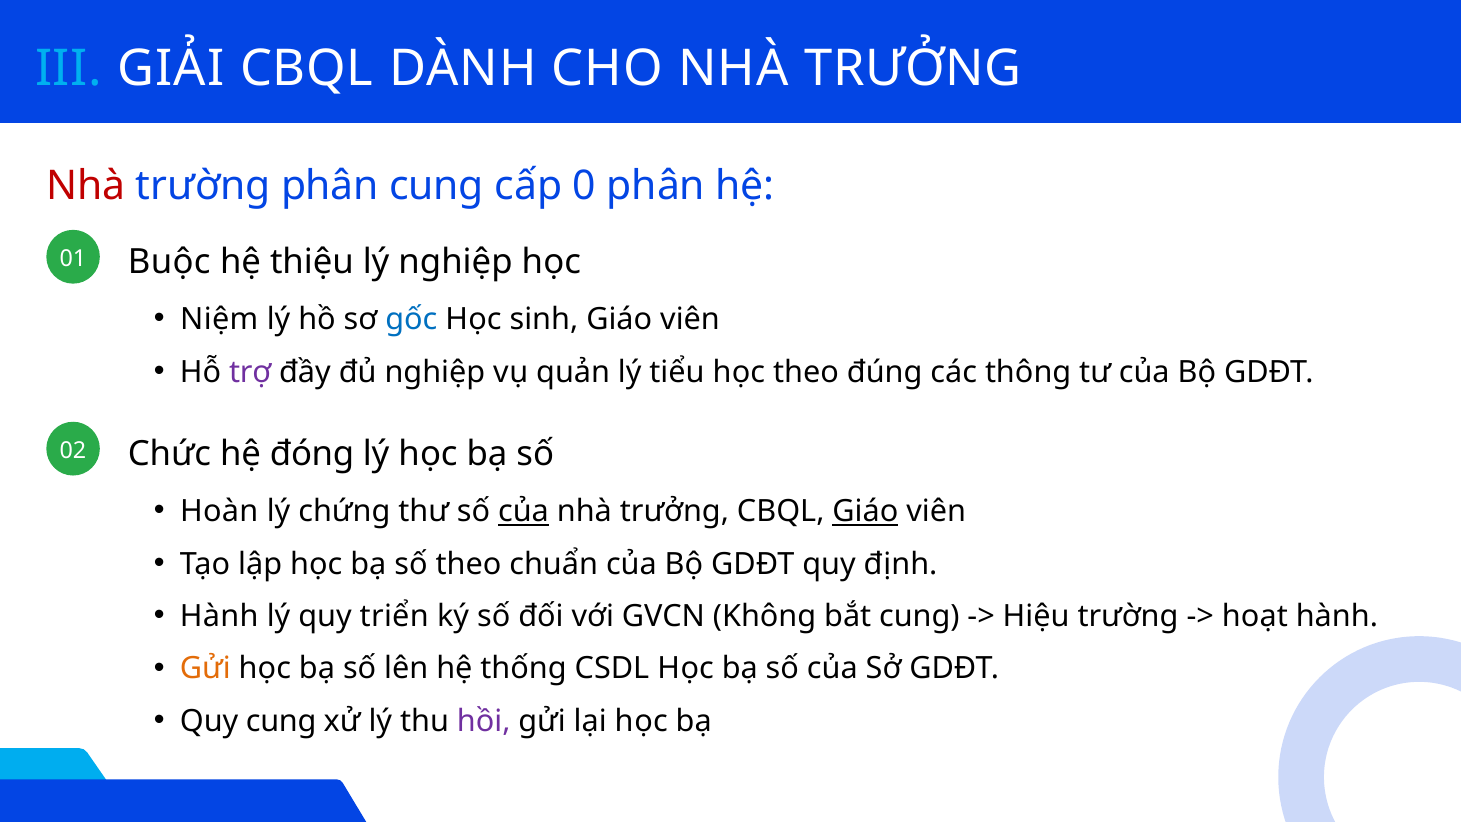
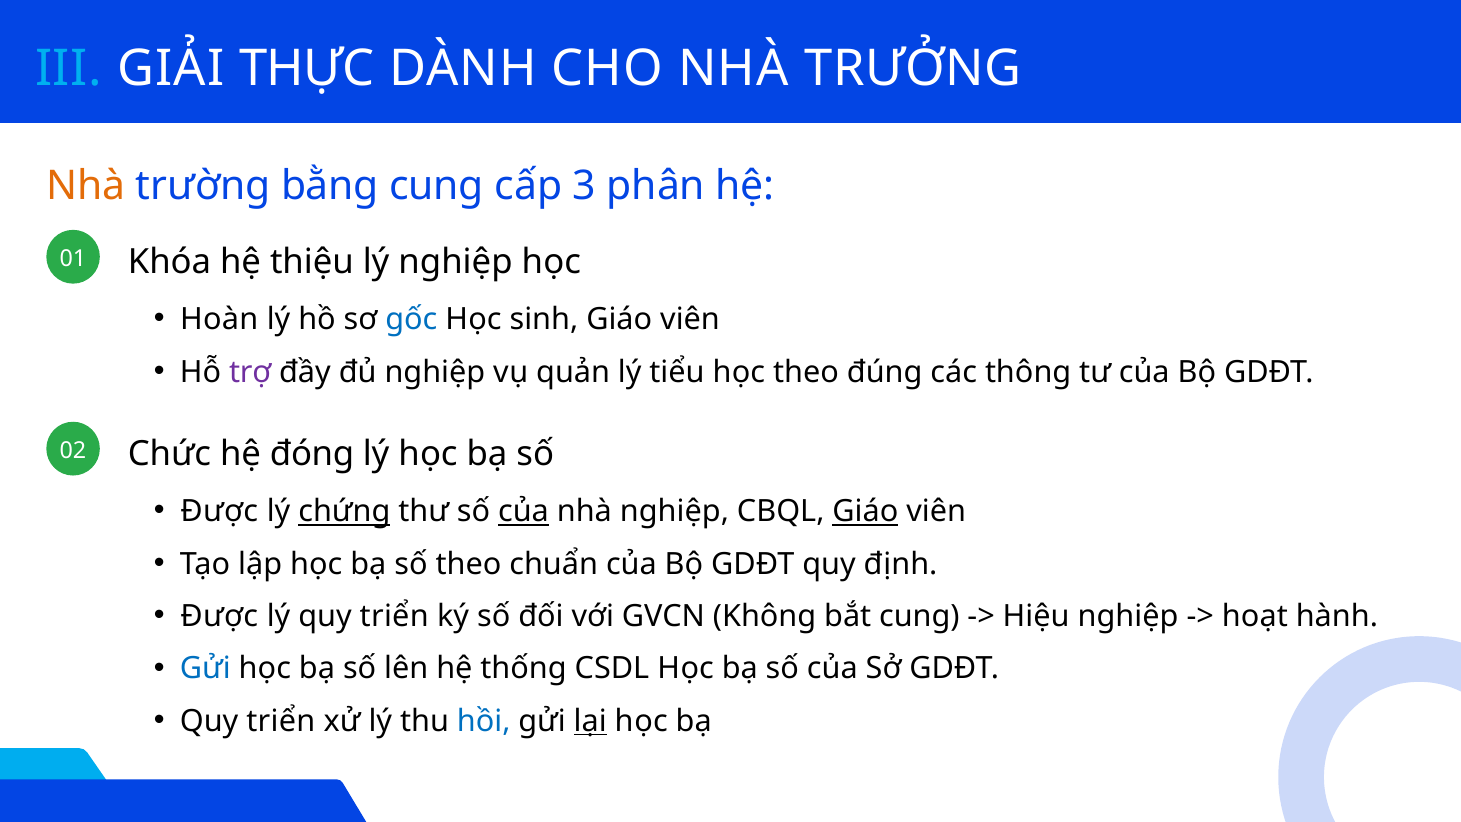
GIẢI CBQL: CBQL -> THỰC (307, 69)
Nhà colour: red -> orange (86, 186)
trường phân: phân -> bằng (330, 186)
0: 0 -> 3 (584, 186)
Buộc: Buộc -> Khóa (169, 262)
Niệm: Niệm -> Hoàn (219, 319)
Hoàn: Hoàn -> Được (219, 511)
chứng underline: none -> present (344, 511)
trưởng: trưởng -> nghiệp (674, 511)
Hành: Hành -> Được (219, 616)
Hiệu trường: trường -> nghiệp (1128, 616)
Gửi colour: orange -> blue (205, 669)
cung: cung -> triển (281, 721)
hồi colour: purple -> blue (484, 721)
lại underline: none -> present (590, 721)
